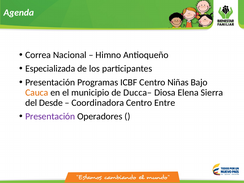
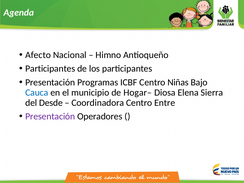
Correa: Correa -> Afecto (38, 55)
Especializada: Especializada -> Participantes (50, 69)
Cauca colour: orange -> blue (37, 93)
Ducca–: Ducca– -> Hogar– (138, 93)
